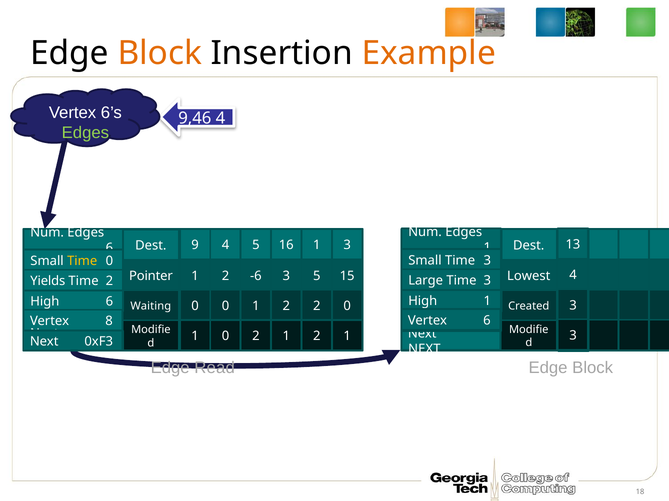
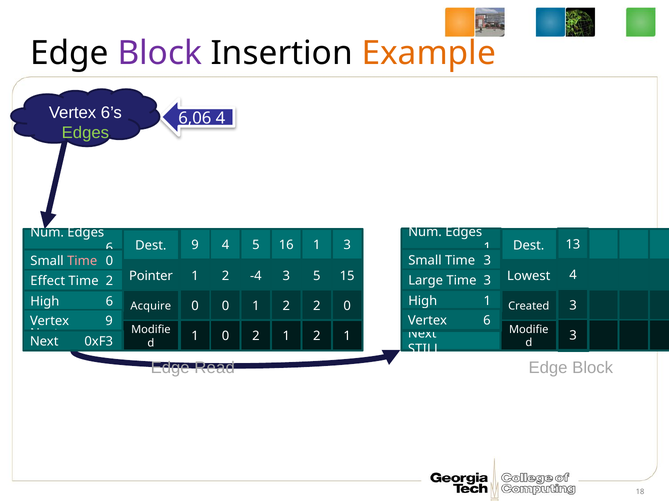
Block colour: orange -> purple (160, 53)
9,46: 9,46 -> 6,06 (195, 118)
Time colour: yellow -> pink (82, 261)
-6: -6 -> -4 (256, 276)
Yields: Yields -> Effect (48, 281)
Waiting: Waiting -> Acquire (151, 307)
Vertex 8: 8 -> 9 (109, 321)
NEXT: NEXT -> STILL (424, 349)
